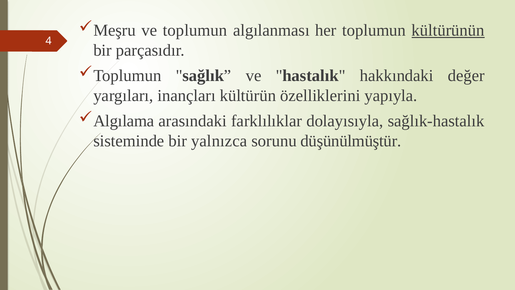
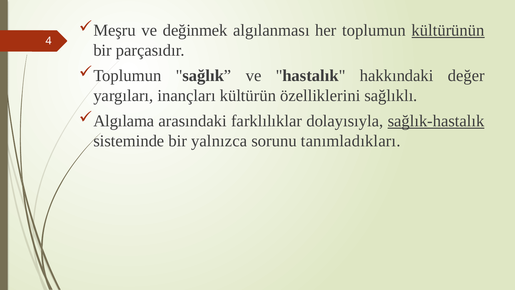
ve toplumun: toplumun -> değinmek (195, 30)
yapıyla: yapıyla -> sağlıklı (391, 95)
sağlık-hastalık underline: none -> present (436, 121)
düşünülmüştür: düşünülmüştür -> tanımladıkları (351, 141)
